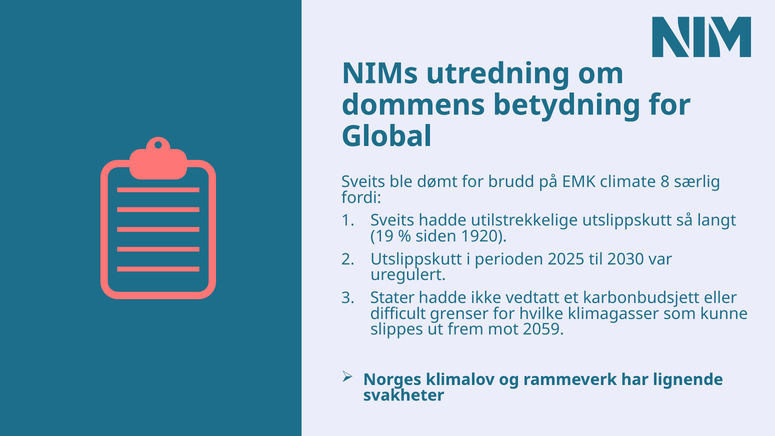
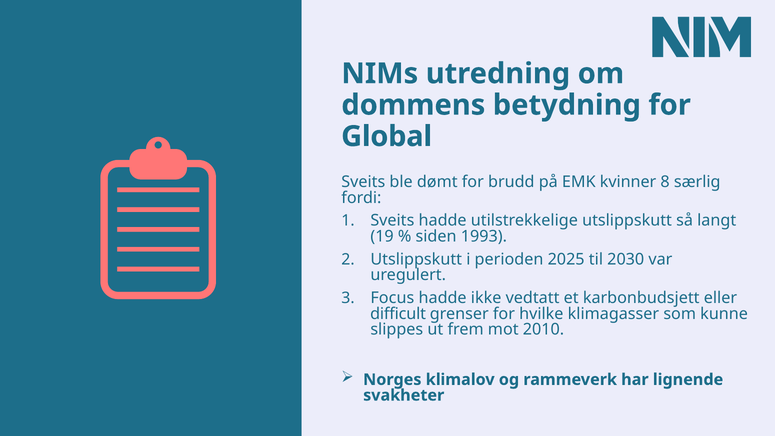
climate: climate -> kvinner (628, 182)
1920: 1920 -> 1993 (484, 236)
Stater: Stater -> Focus (392, 298)
2059: 2059 -> 2010 (543, 329)
